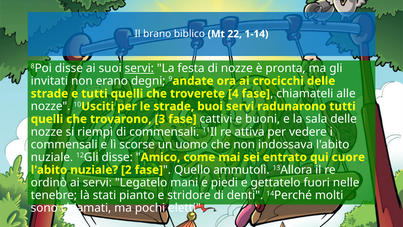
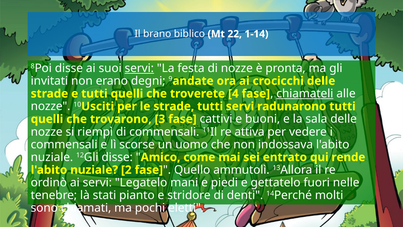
chiamateli underline: none -> present (305, 94)
strade buoi: buoi -> tutti (210, 106)
cuore: cuore -> rende (348, 157)
